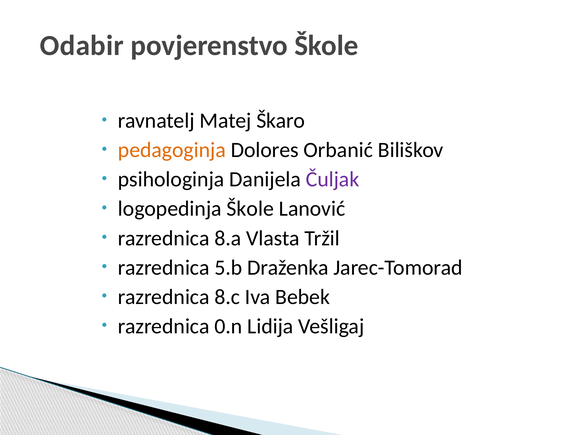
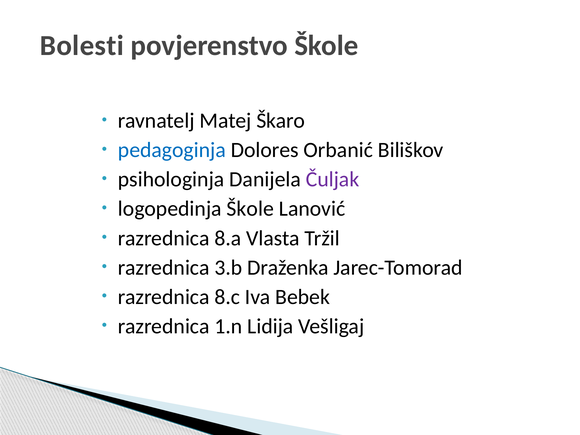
Odabir: Odabir -> Bolesti (82, 46)
pedagoginja colour: orange -> blue (172, 150)
5.b: 5.b -> 3.b (228, 267)
0.n: 0.n -> 1.n (228, 326)
